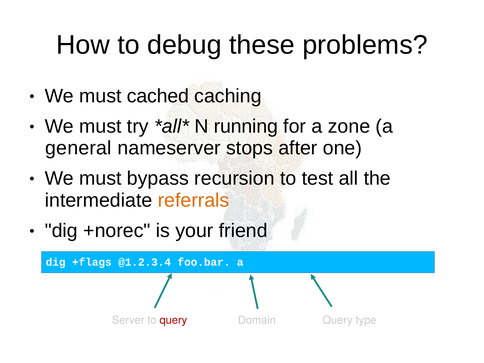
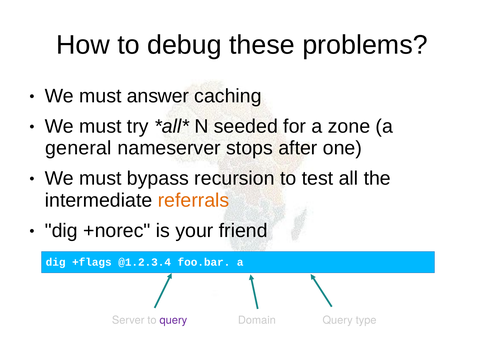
cached: cached -> answer (158, 96)
running: running -> seeded (246, 126)
query colour: red -> purple (173, 320)
